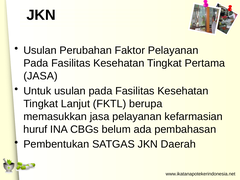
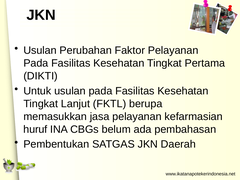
JASA: JASA -> DIKTI (41, 76)
